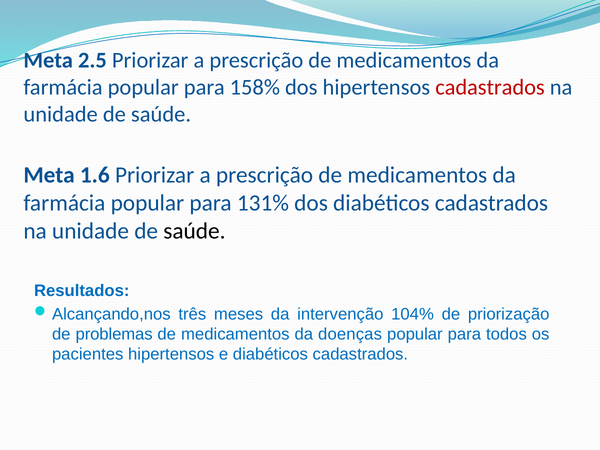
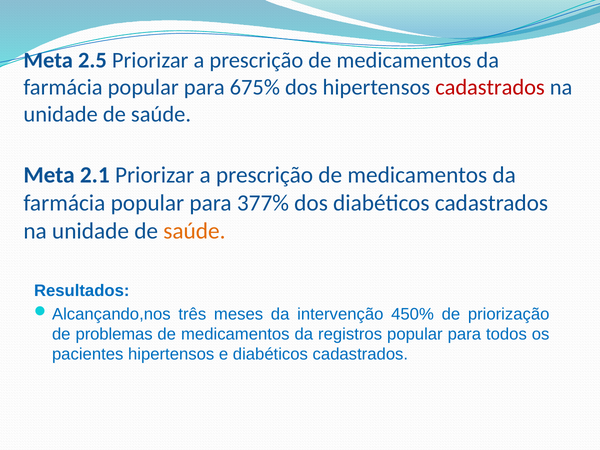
158%: 158% -> 675% (255, 87)
1.6: 1.6 -> 2.1 (95, 175)
131%: 131% -> 377% (263, 203)
saúde colour: black -> orange (194, 231)
104%: 104% -> 450% (413, 314)
doenças: doenças -> registros (350, 334)
